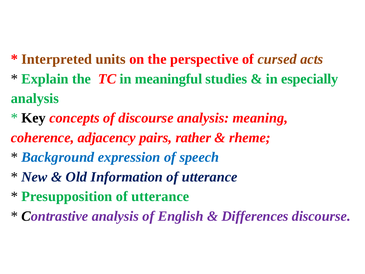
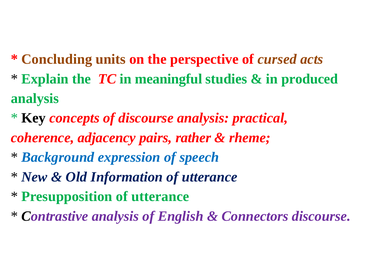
Interpreted: Interpreted -> Concluding (57, 59)
especially: especially -> produced (310, 79)
meaning: meaning -> practical (260, 118)
Differences: Differences -> Connectors (255, 216)
